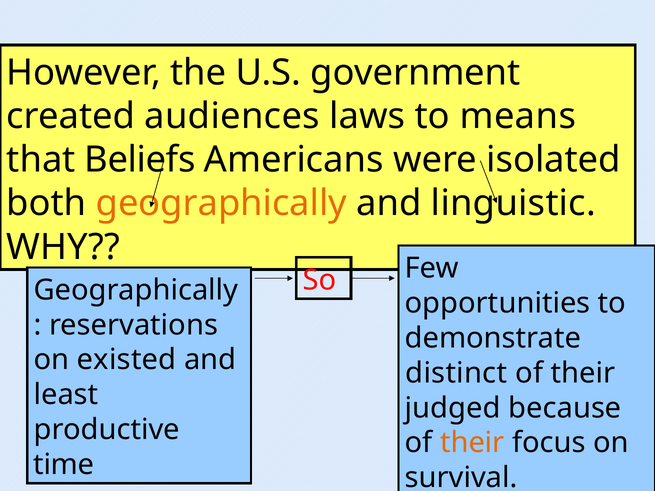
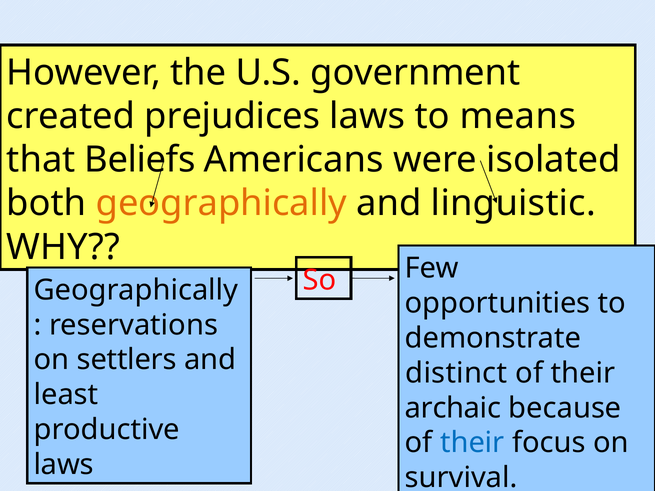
audiences: audiences -> prejudices (232, 116)
existed: existed -> settlers (127, 360)
judged: judged -> archaic (453, 408)
their colour: orange -> blue (472, 443)
time: time -> laws (64, 465)
